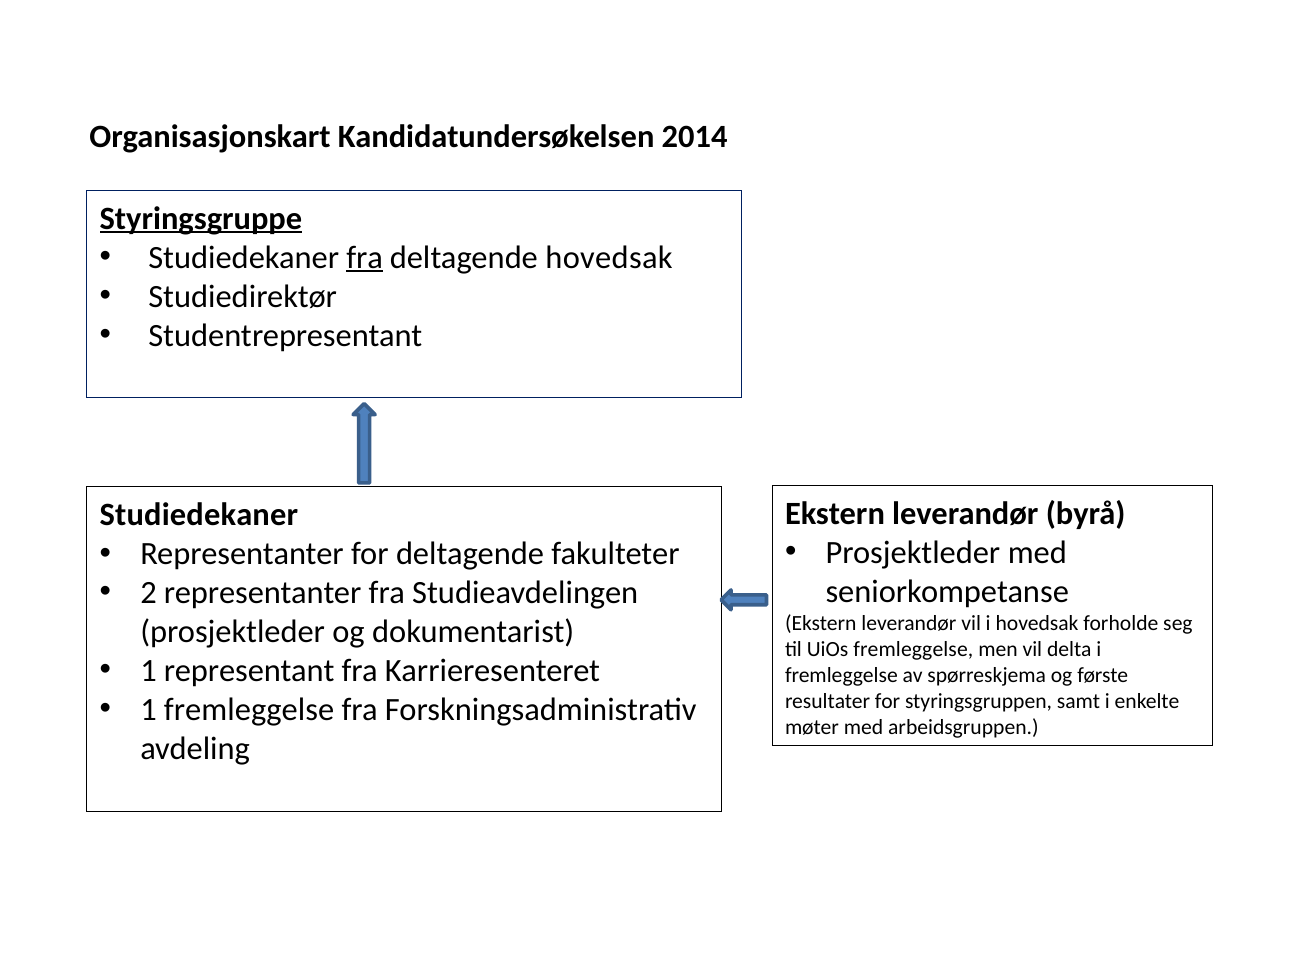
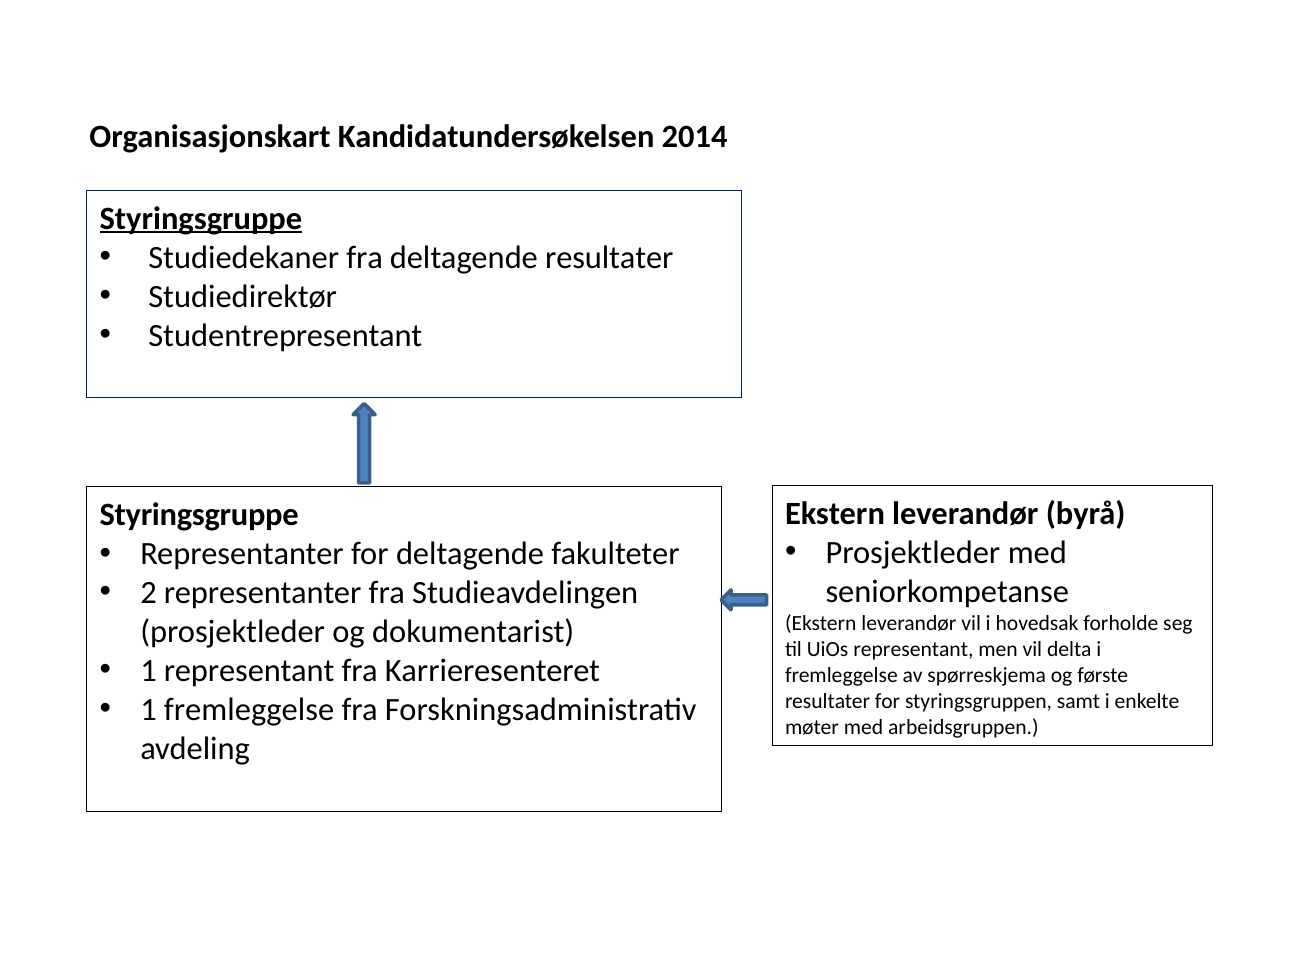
fra underline: present -> none (365, 258)
deltagende hovedsak: hovedsak -> resultater (609, 258)
Studiedekaner: Studiedekaner -> Styringsgruppe (199, 515)
UiOs fremleggelse: fremleggelse -> representant (913, 650)
